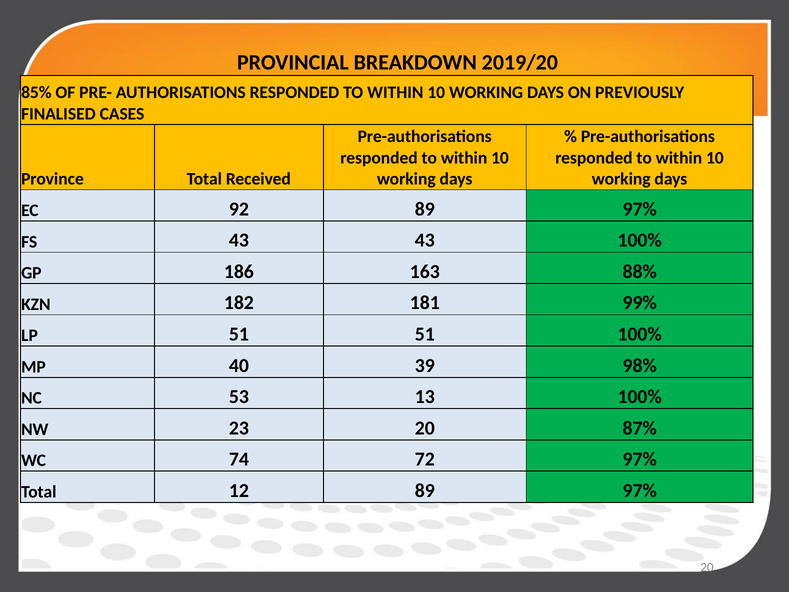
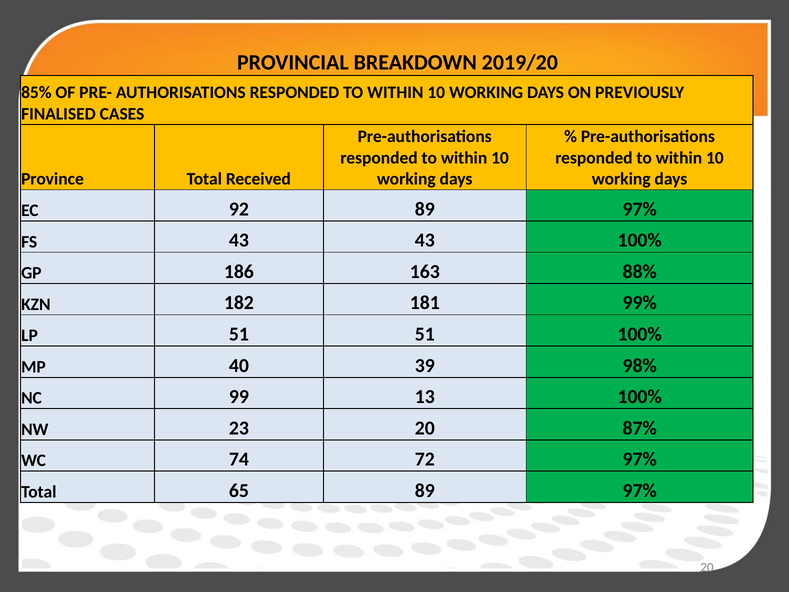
53: 53 -> 99 (239, 397)
12: 12 -> 65 (239, 490)
